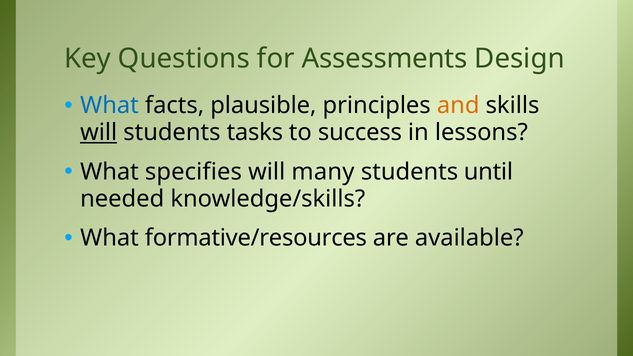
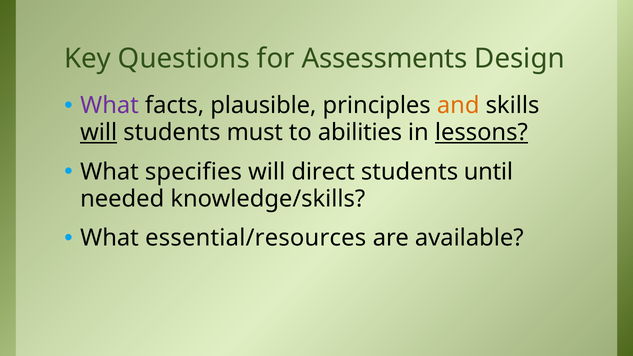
What colour: blue -> purple (110, 105)
tasks: tasks -> must (255, 132)
success: success -> abilities (360, 132)
lessons underline: none -> present (481, 132)
many: many -> direct (323, 172)
formative/resources: formative/resources -> essential/resources (256, 238)
